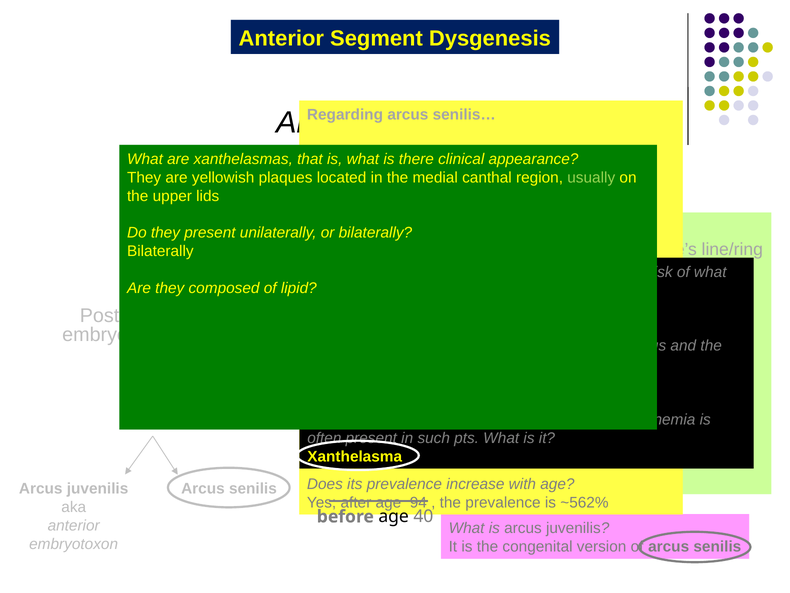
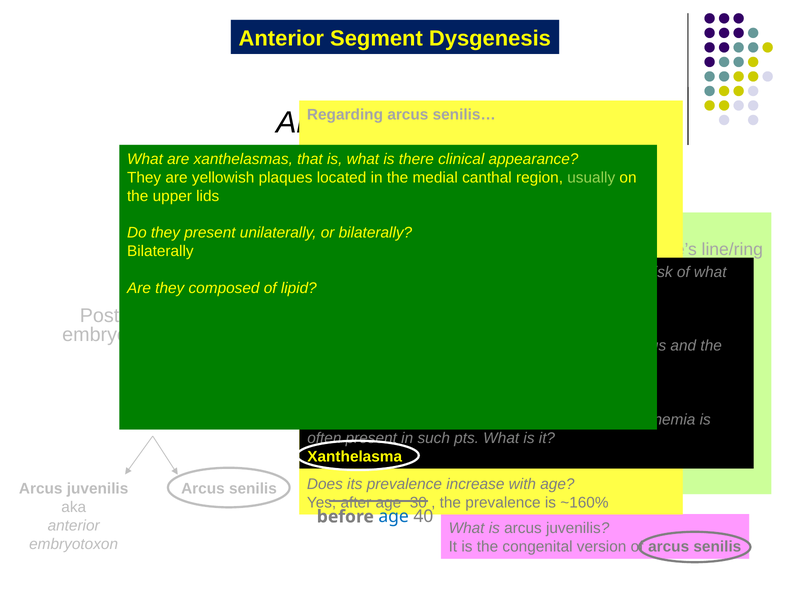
94: 94 -> 30 (418, 502)
~562%: ~562% -> ~160% (584, 502)
age colour: black -> blue (394, 516)
